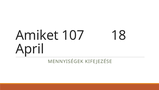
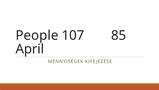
Amiket: Amiket -> People (37, 35)
18: 18 -> 85 (119, 35)
